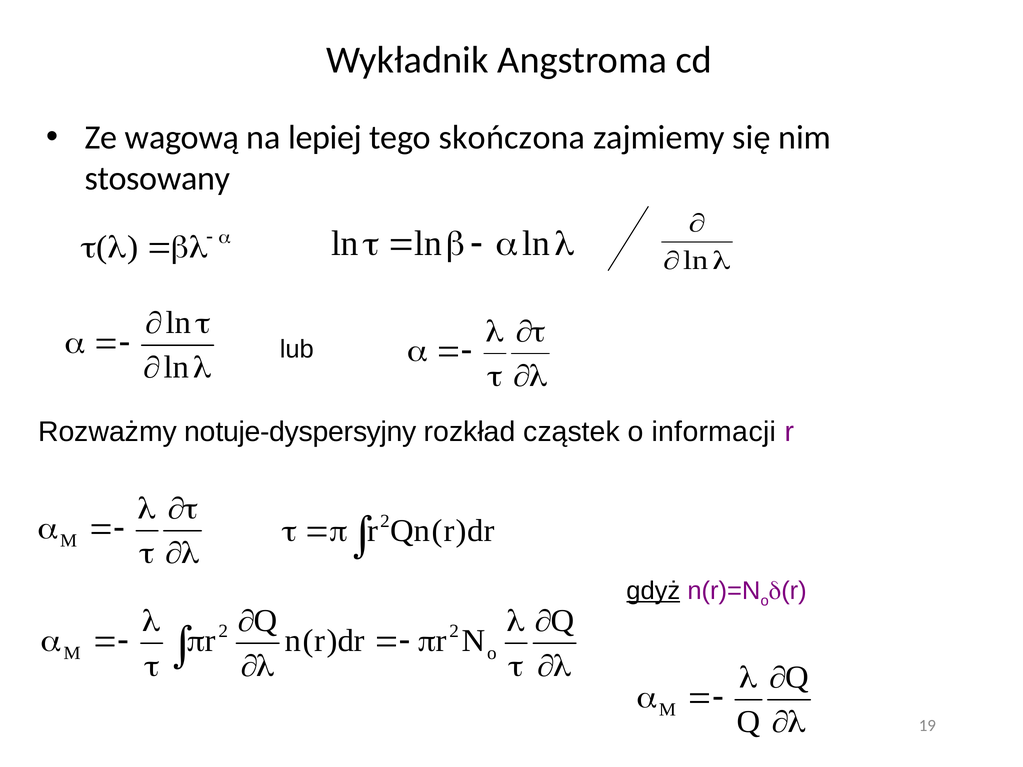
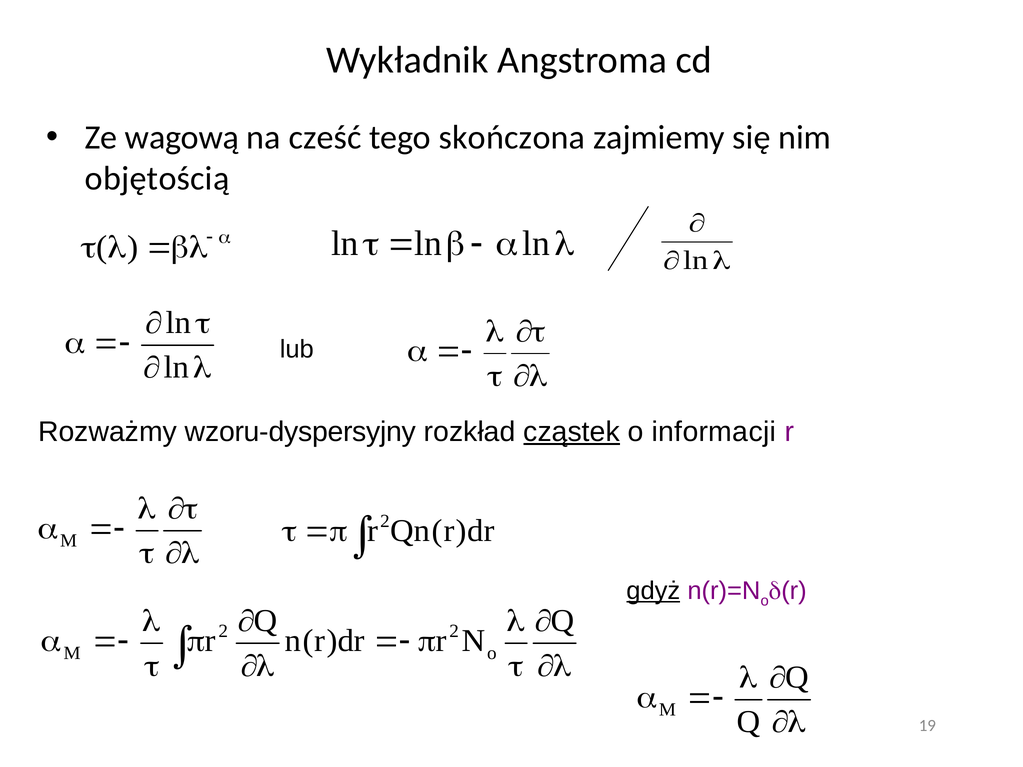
lepiej: lepiej -> cześć (325, 138)
stosowany: stosowany -> objętością (157, 179)
notuje-dyspersyjny: notuje-dyspersyjny -> wzoru-dyspersyjny (301, 432)
cząstek underline: none -> present (572, 432)
